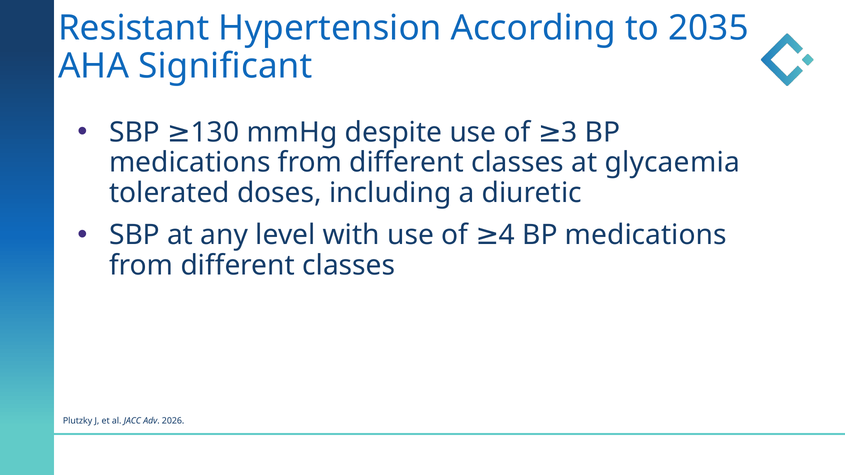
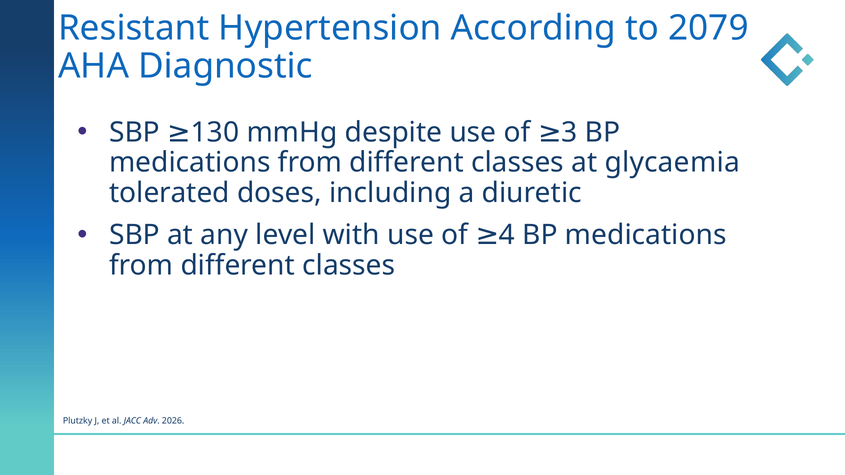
2035: 2035 -> 2079 (708, 28)
Significant: Significant -> Diagnostic (225, 66)
